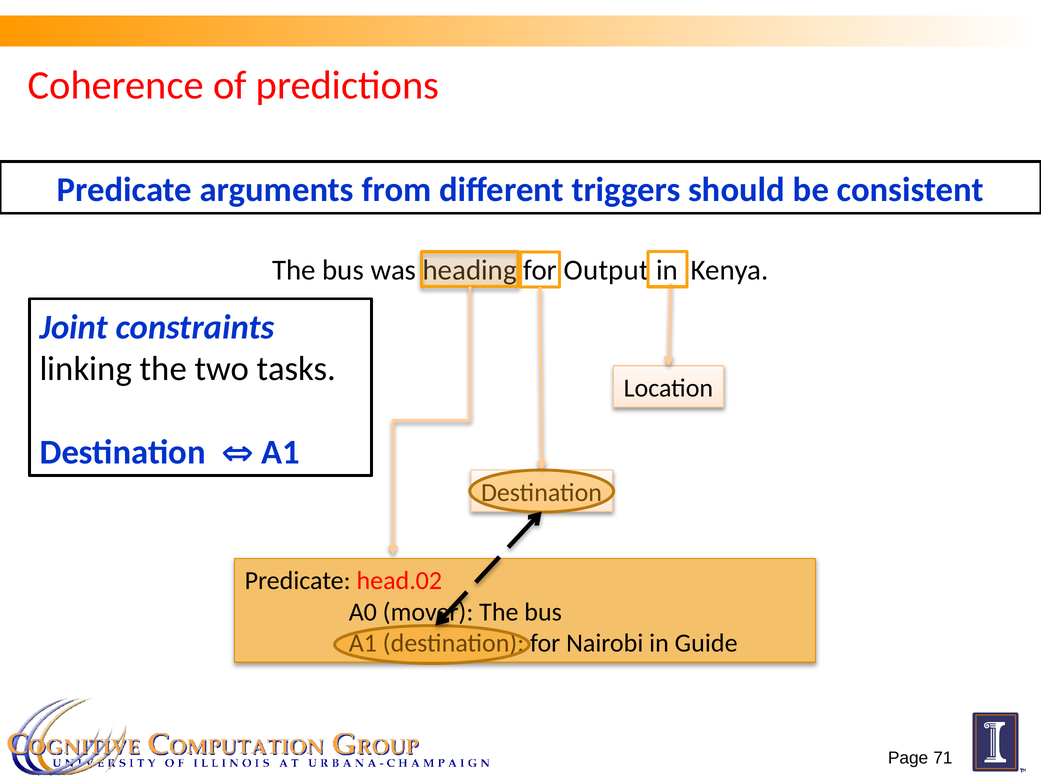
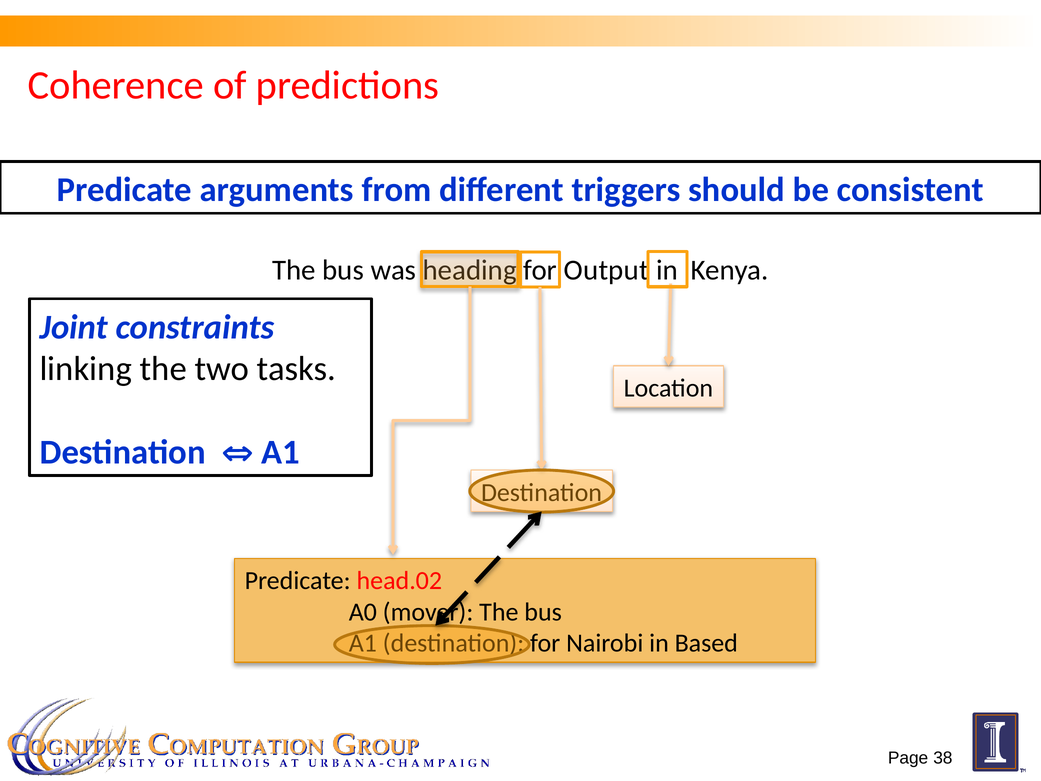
Guide: Guide -> Based (706, 643)
71: 71 -> 38 (943, 758)
